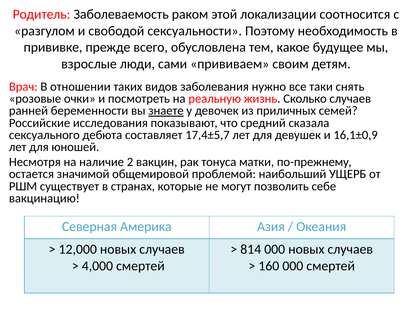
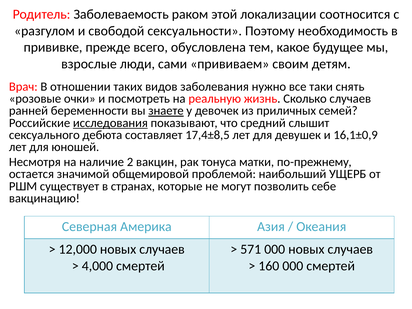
исследования underline: none -> present (110, 123)
сказала: сказала -> слышит (309, 123)
17,4±5,7: 17,4±5,7 -> 17,4±8,5 (207, 135)
814: 814 -> 571 (251, 249)
